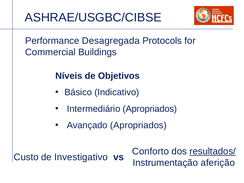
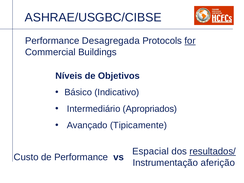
for underline: none -> present (190, 41)
Avançado Apropriados: Apropriados -> Tipicamente (138, 125)
Conforto: Conforto -> Espacial (151, 151)
de Investigativo: Investigativo -> Performance (81, 157)
